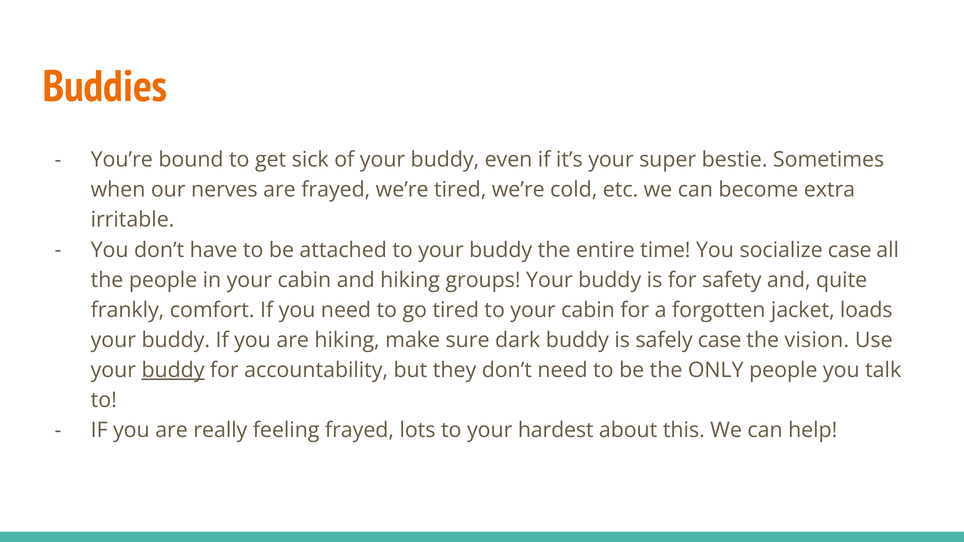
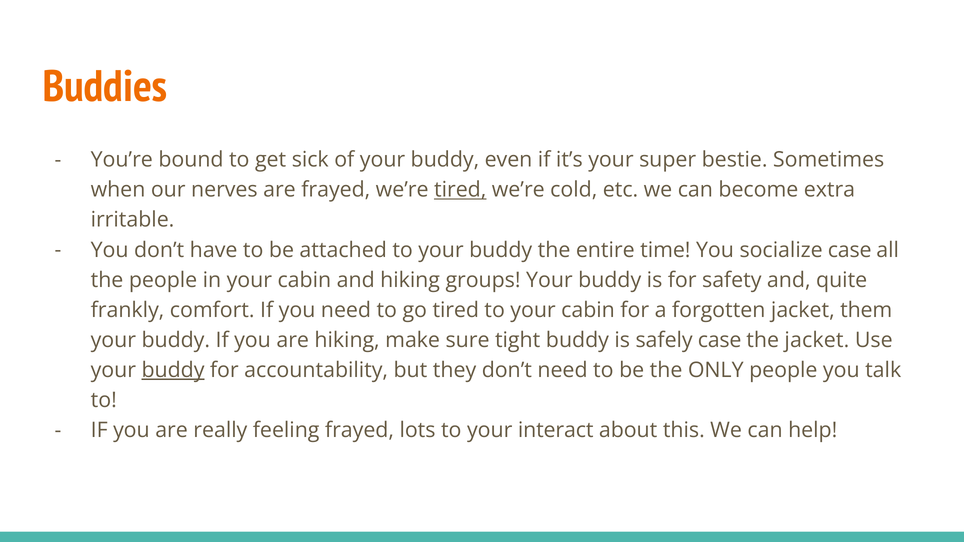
tired underline: none -> present (460, 190)
loads: loads -> them (866, 310)
dark: dark -> tight (518, 340)
the vision: vision -> jacket (817, 340)
hardest: hardest -> interact (556, 430)
